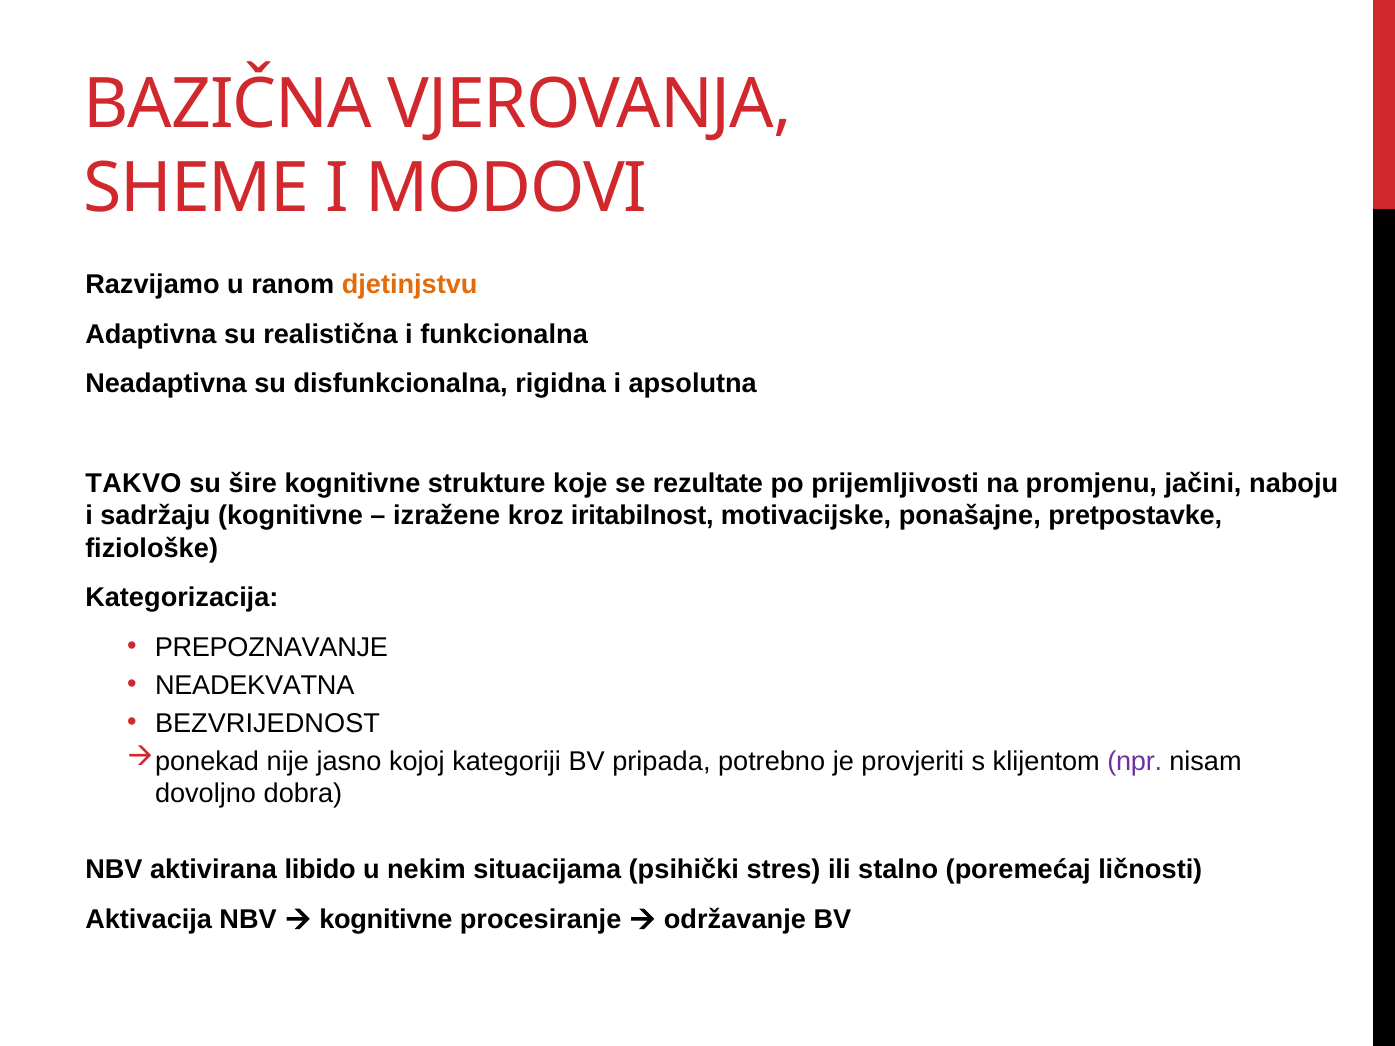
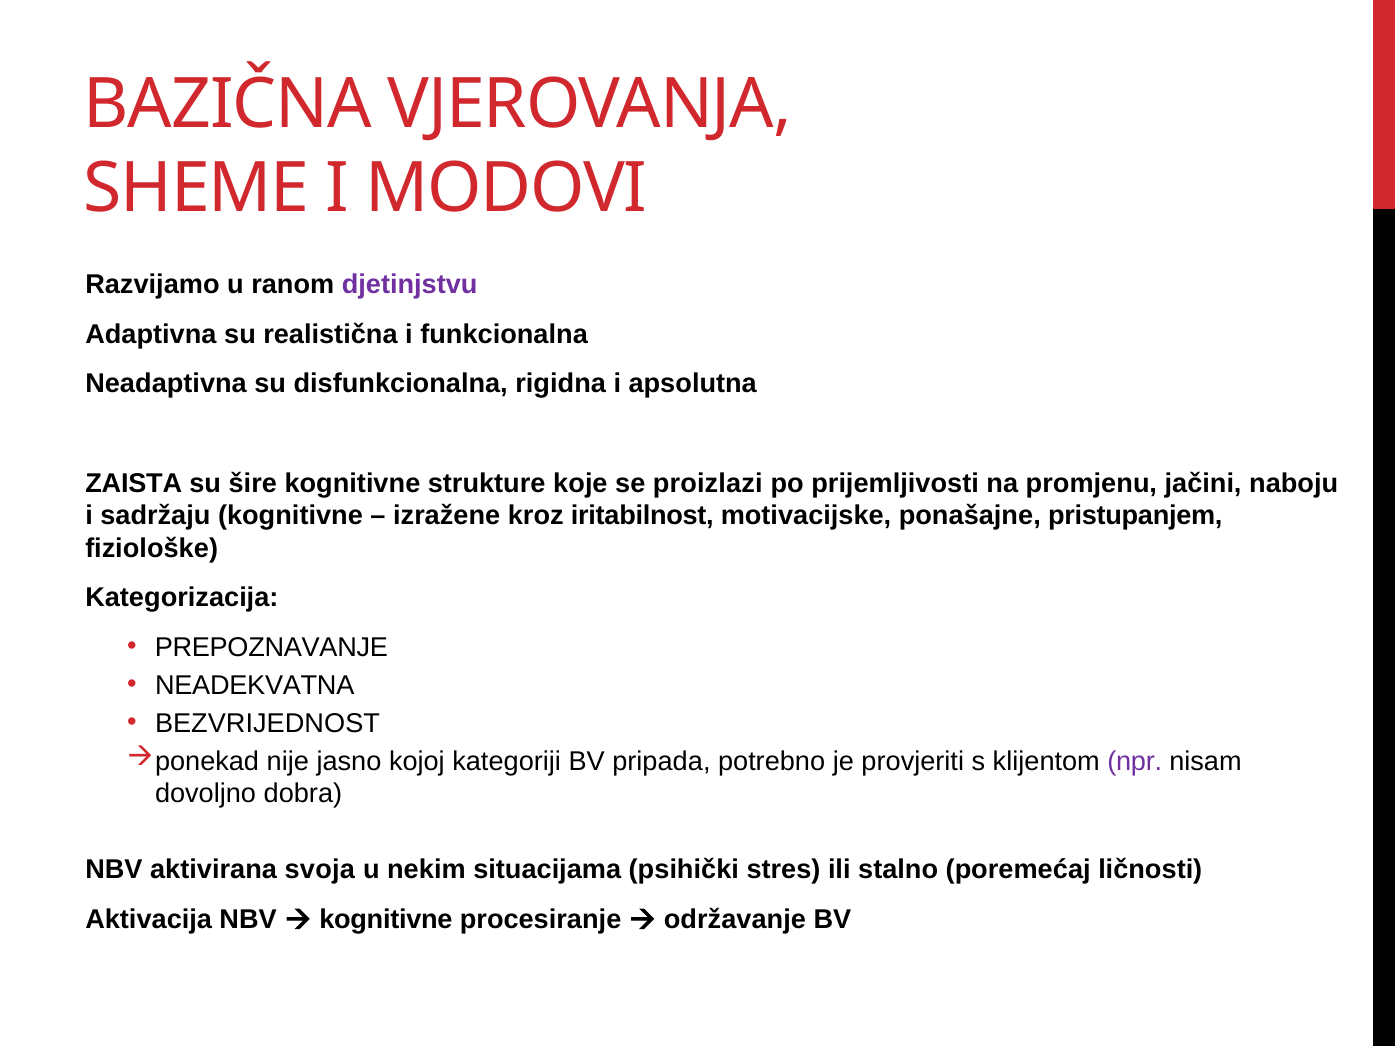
djetinjstvu colour: orange -> purple (410, 285)
TAKVO: TAKVO -> ZAISTA (134, 483)
rezultate: rezultate -> proizlazi (708, 483)
pretpostavke: pretpostavke -> pristupanjem (1135, 516)
libido: libido -> svoja (320, 870)
